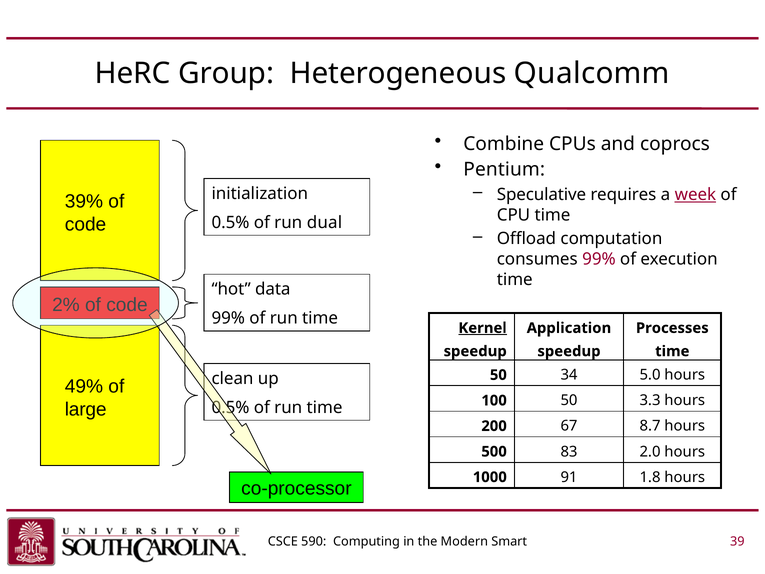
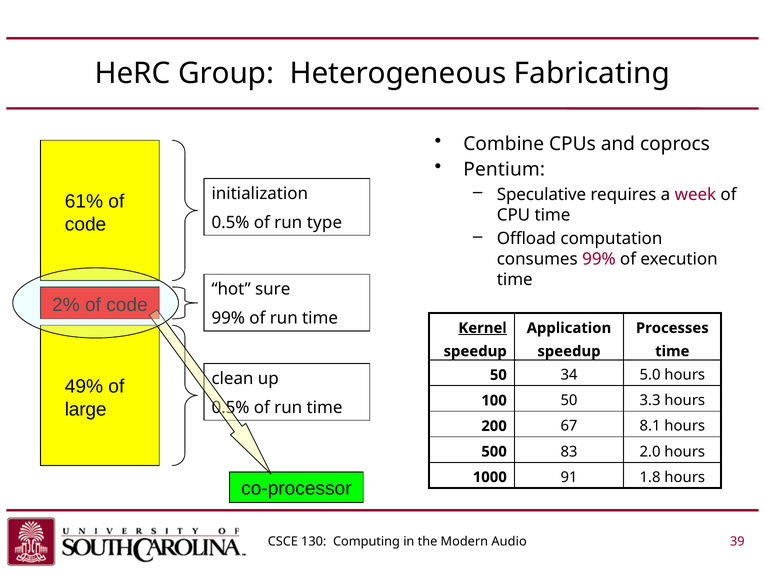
Qualcomm: Qualcomm -> Fabricating (592, 73)
week underline: present -> none (695, 194)
39%: 39% -> 61% (84, 201)
dual: dual -> type (324, 223)
data: data -> sure (273, 289)
8.7: 8.7 -> 8.1 (650, 426)
590: 590 -> 130 (314, 541)
Smart: Smart -> Audio (509, 541)
